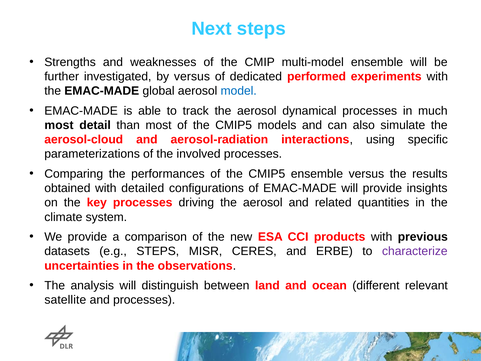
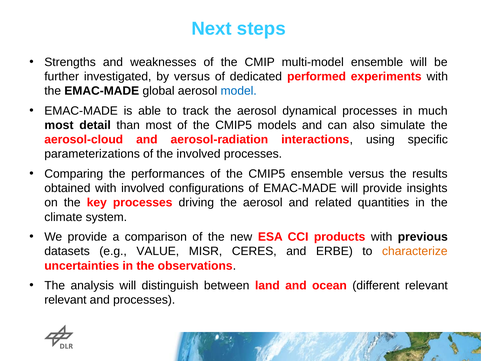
with detailed: detailed -> involved (143, 188)
e.g STEPS: STEPS -> VALUE (158, 251)
characterize colour: purple -> orange (415, 251)
satellite: satellite -> relevant (65, 300)
